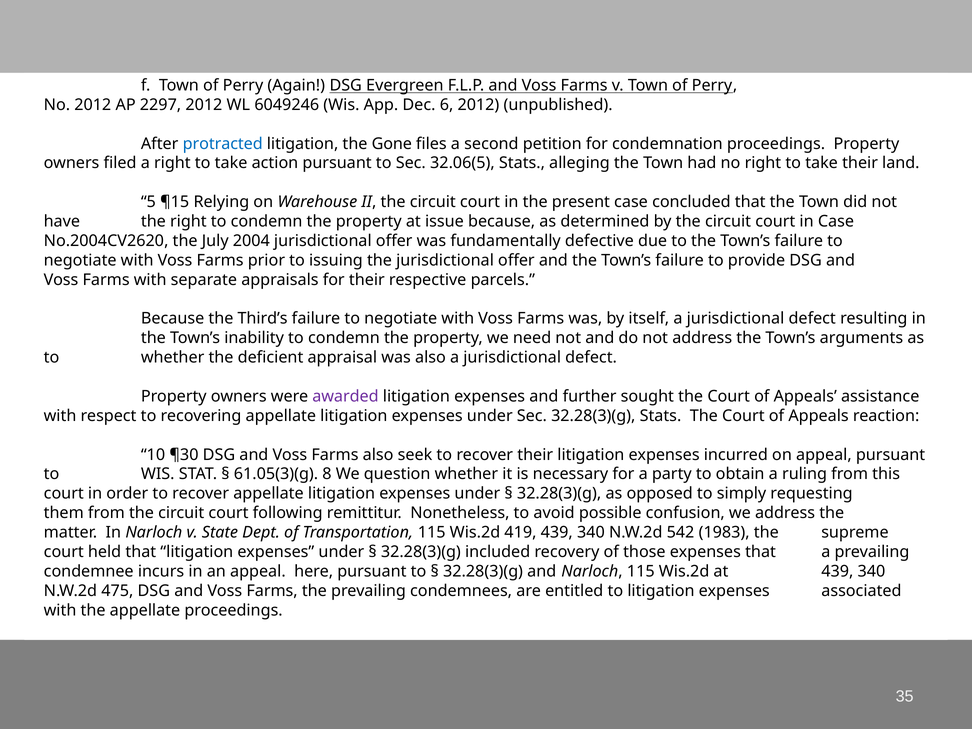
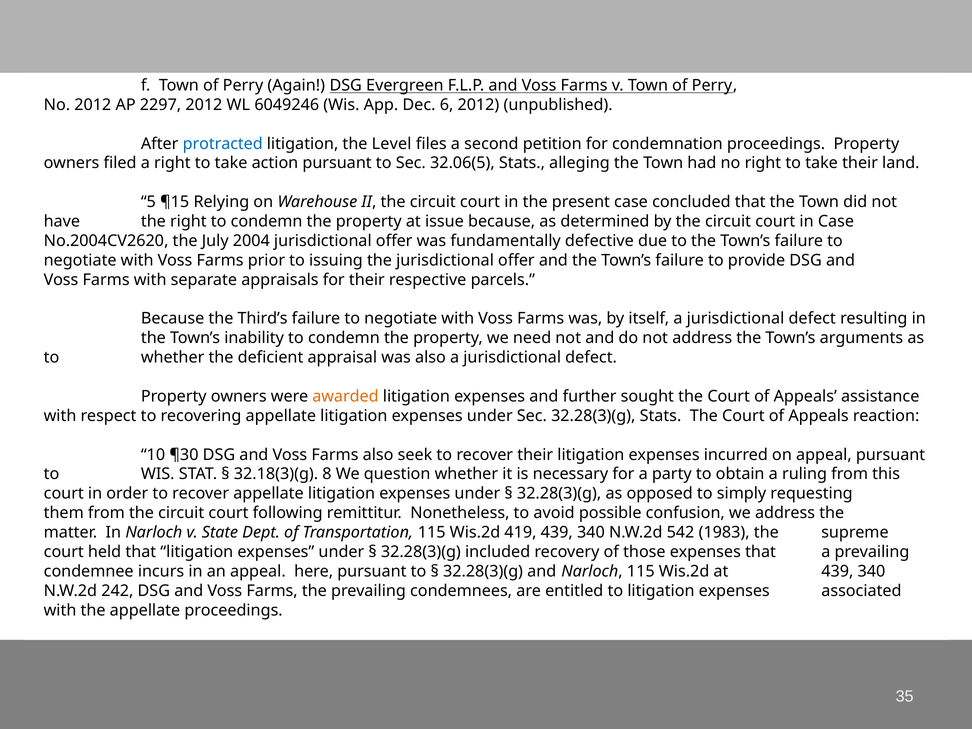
Gone: Gone -> Level (392, 144)
awarded colour: purple -> orange (345, 396)
61.05(3)(g: 61.05(3)(g -> 32.18(3)(g (276, 474)
475: 475 -> 242 (117, 591)
